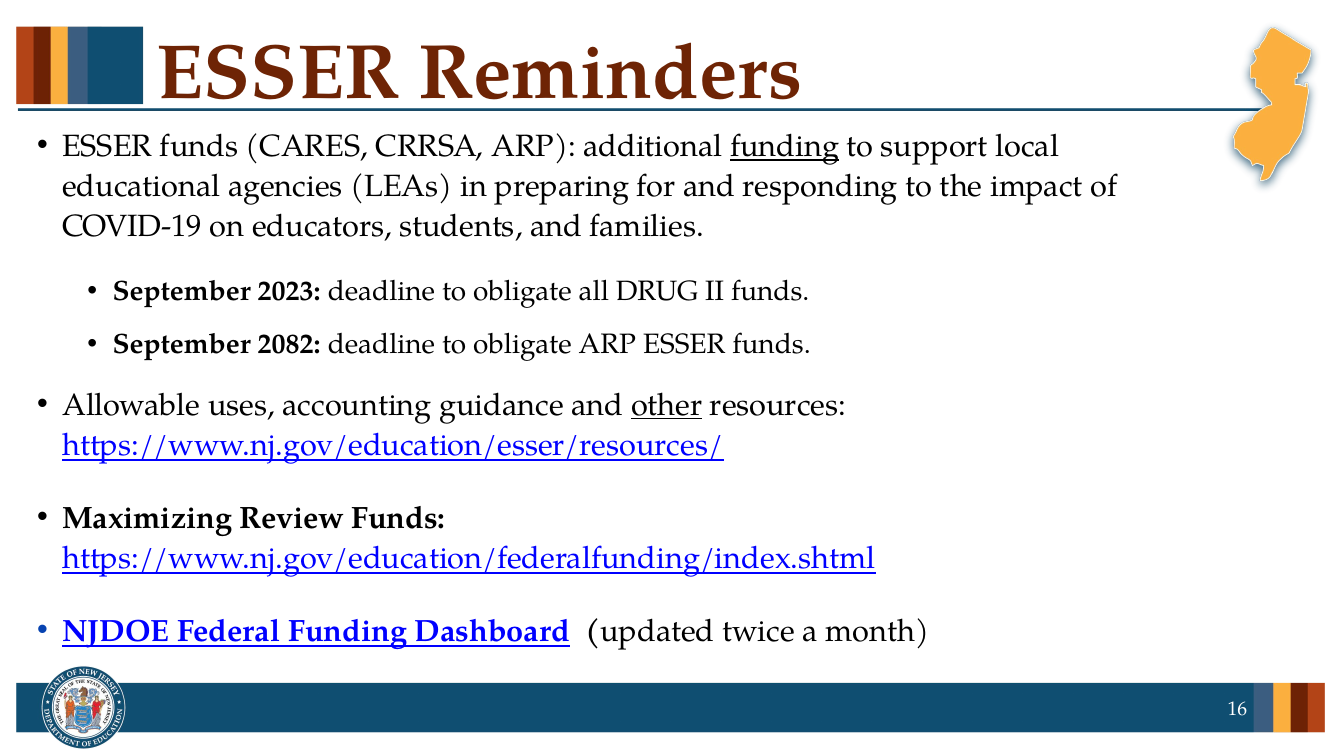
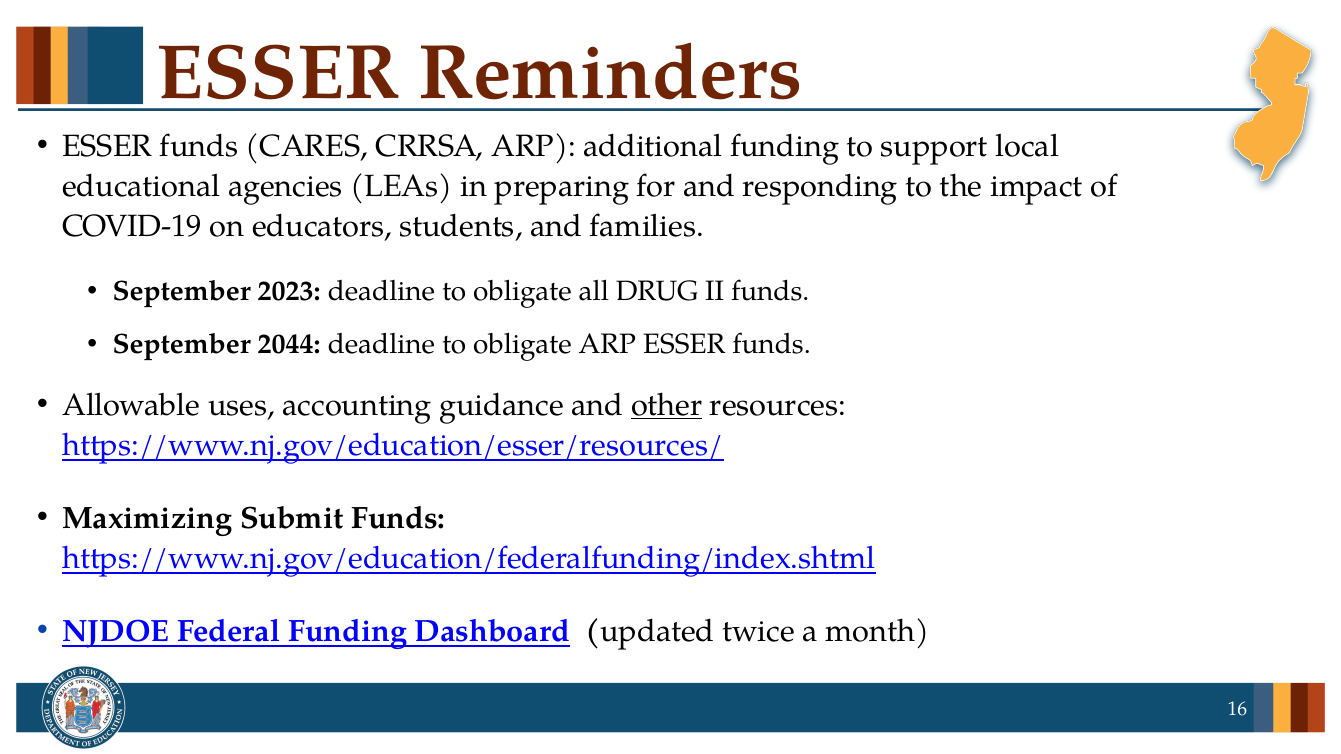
funding underline: present -> none (785, 147)
2082: 2082 -> 2044 (289, 345)
Review: Review -> Submit (292, 519)
